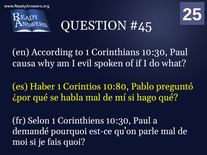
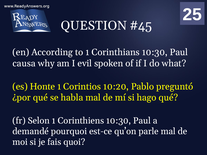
Haber: Haber -> Honte (42, 87)
10:80: 10:80 -> 10:20 (116, 87)
